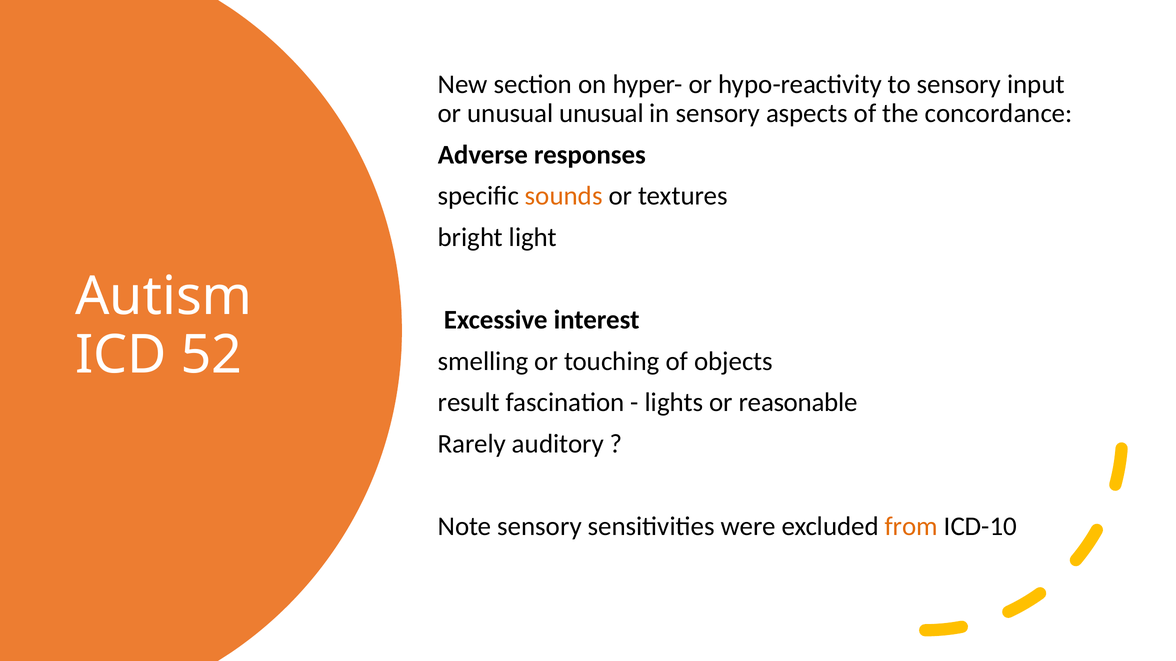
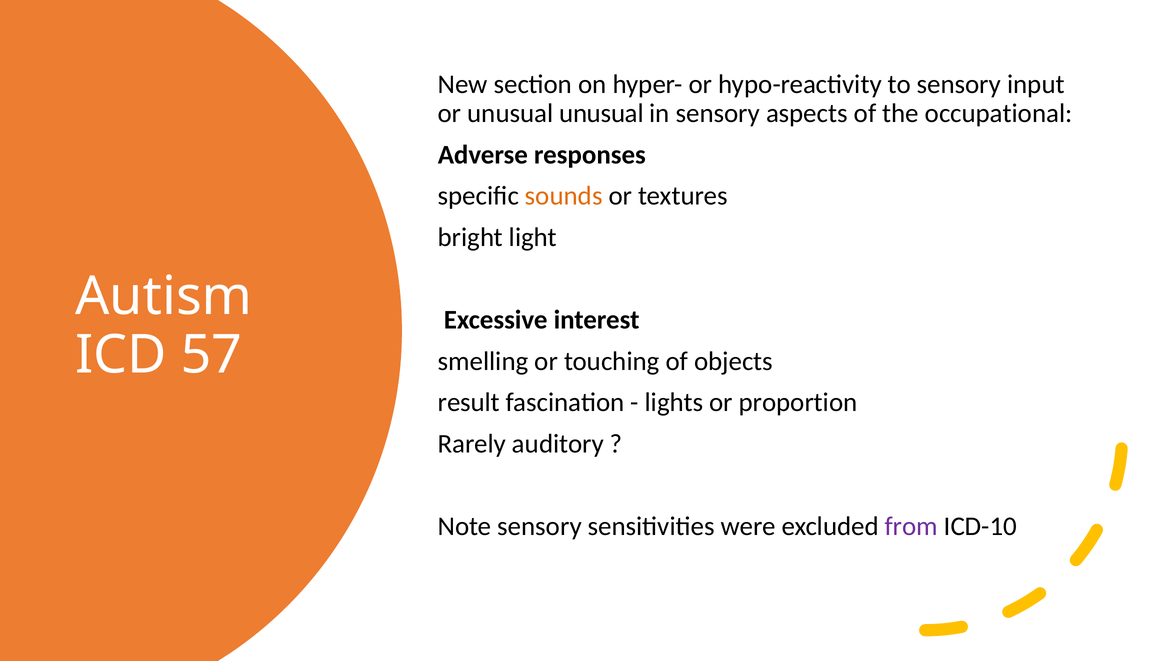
concordance: concordance -> occupational (999, 114)
52: 52 -> 57 (211, 355)
reasonable: reasonable -> proportion (798, 403)
from colour: orange -> purple (911, 527)
